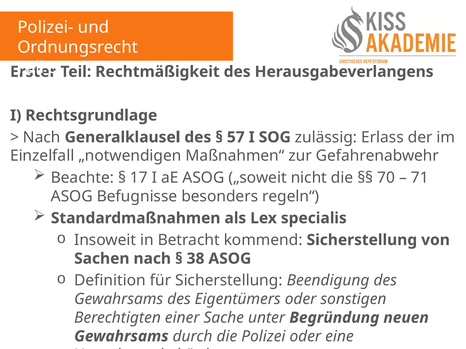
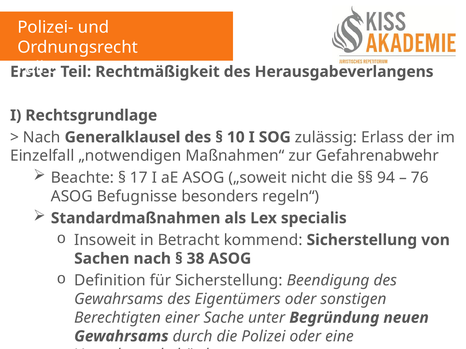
57: 57 -> 10 (236, 137)
70: 70 -> 94 (386, 178)
71: 71 -> 76 (420, 178)
